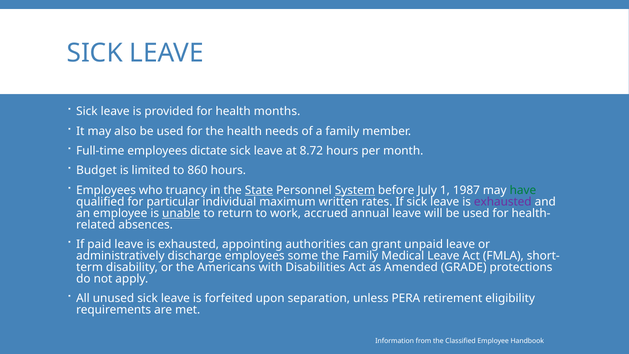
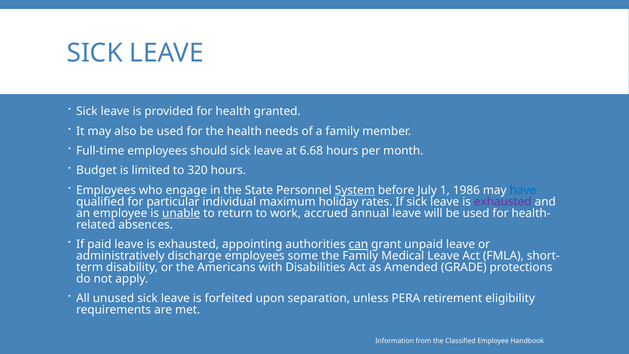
months: months -> granted (277, 111)
dictate: dictate -> should (209, 151)
8.72: 8.72 -> 6.68 (311, 151)
860: 860 -> 320 (198, 170)
truancy: truancy -> engage (186, 190)
State underline: present -> none (259, 190)
1987: 1987 -> 1986 (466, 190)
have colour: green -> blue (523, 190)
written: written -> holiday (339, 202)
can underline: none -> present (358, 244)
